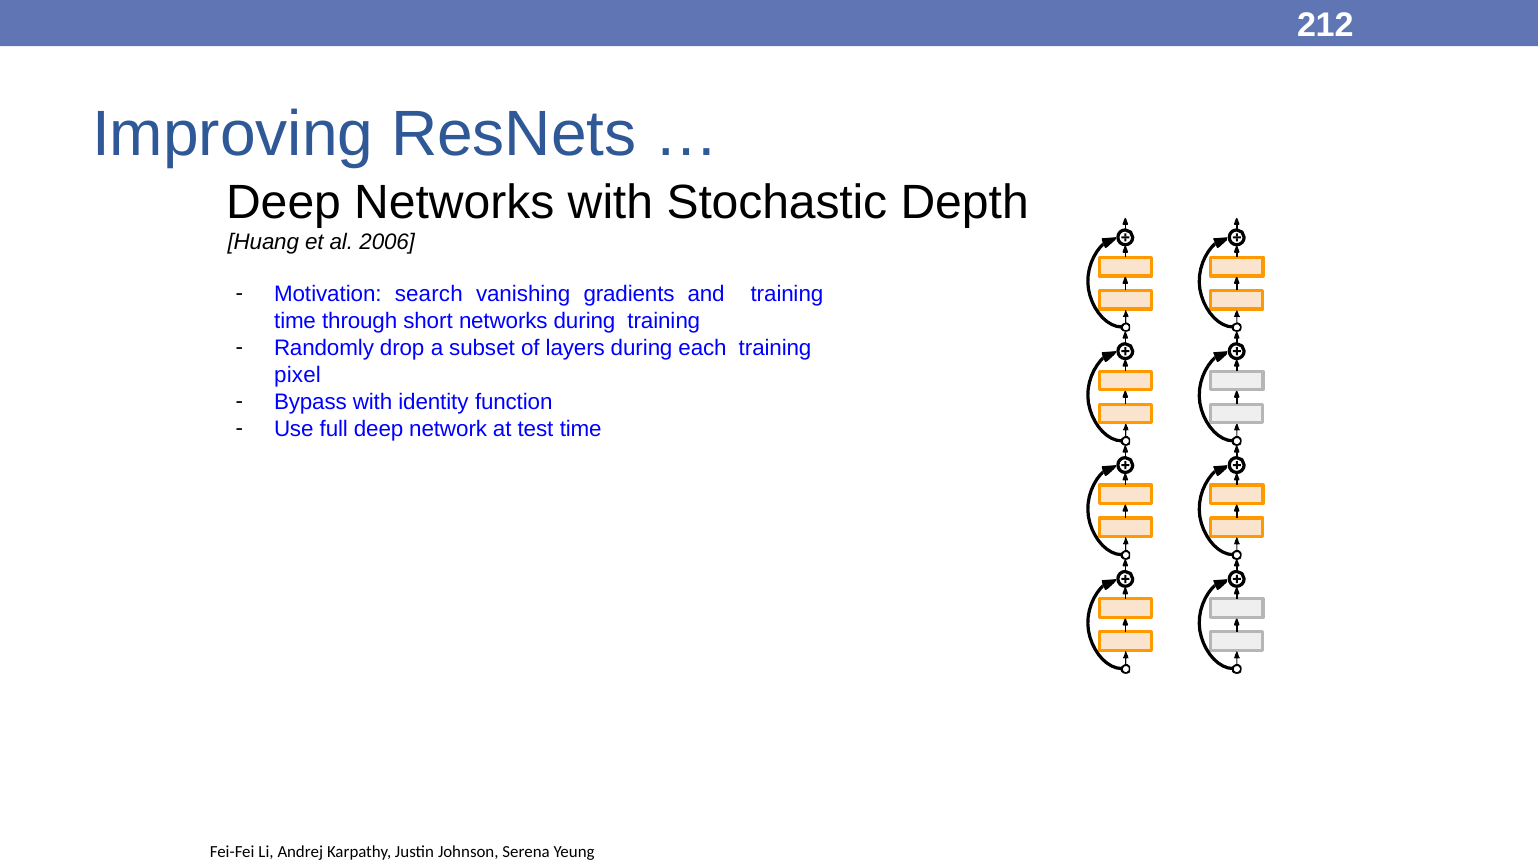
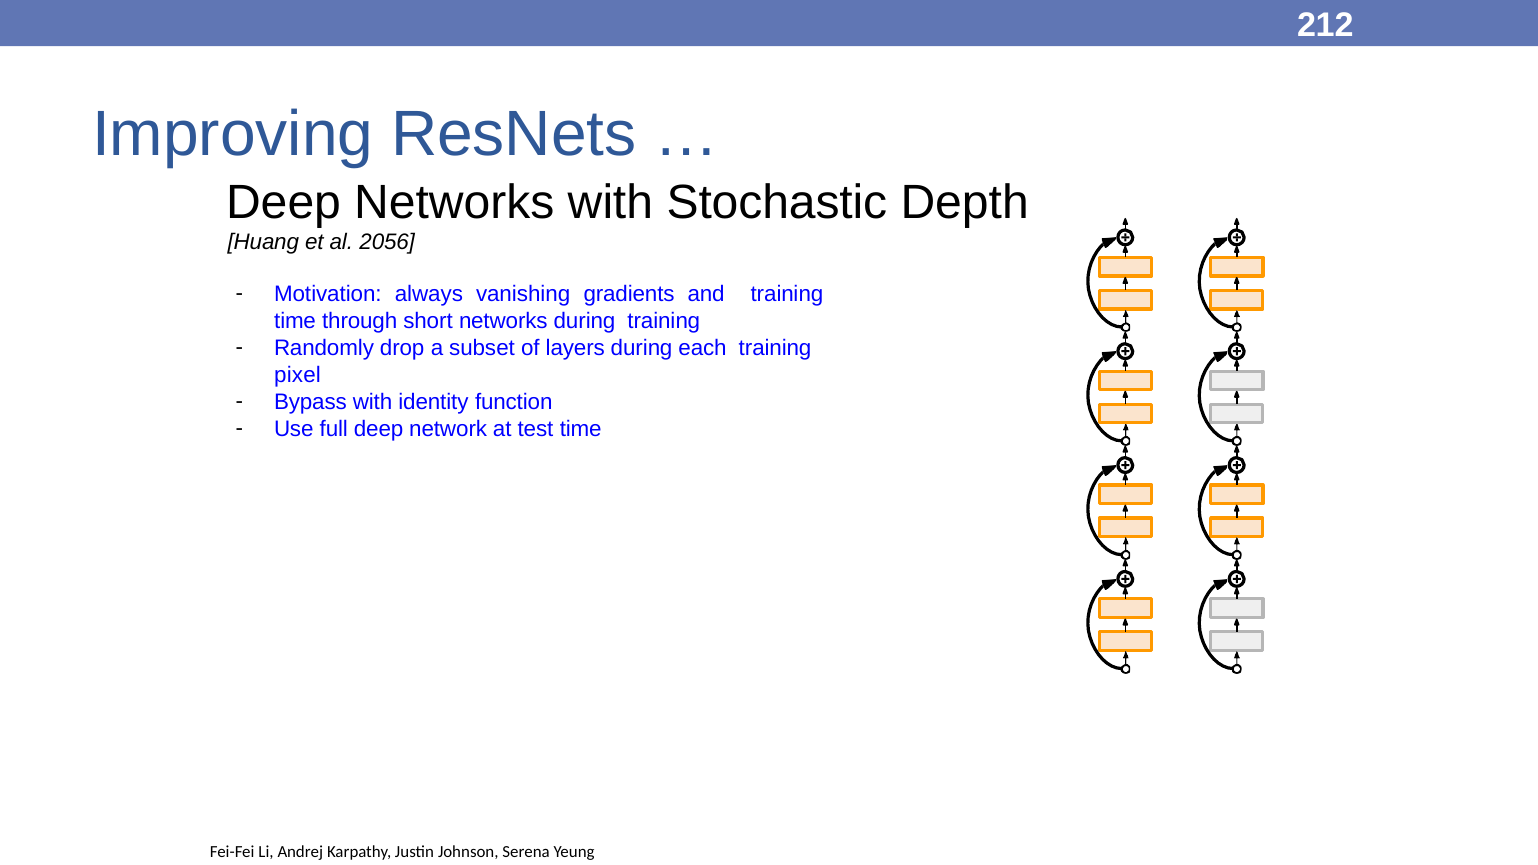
2006: 2006 -> 2056 (387, 242)
search: search -> always (429, 294)
